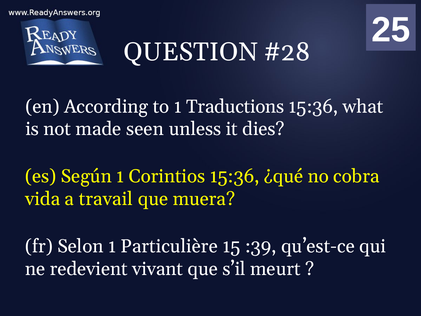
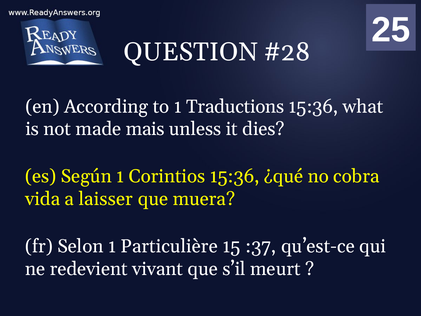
seen: seen -> mais (145, 129)
travail: travail -> laisser (106, 199)
:39: :39 -> :37 (261, 246)
